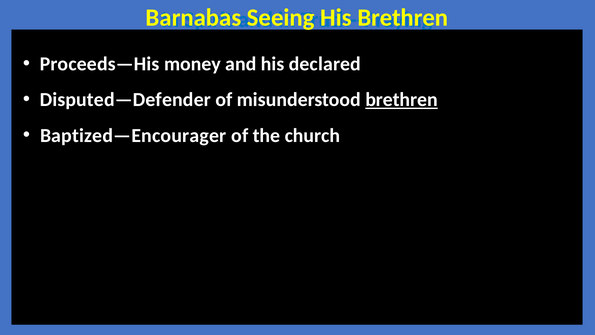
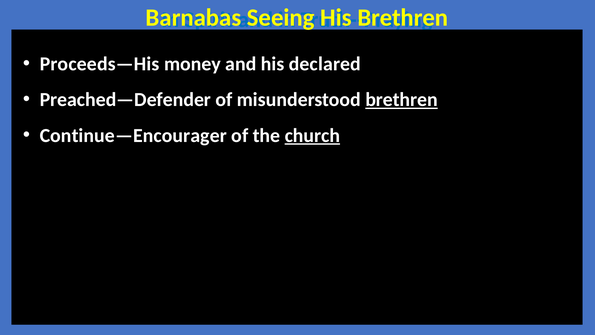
Disputed—Defender: Disputed—Defender -> Preached—Defender (125, 100)
Baptized—Encourager: Baptized—Encourager -> Continue—Encourager (133, 135)
church underline: none -> present (312, 135)
